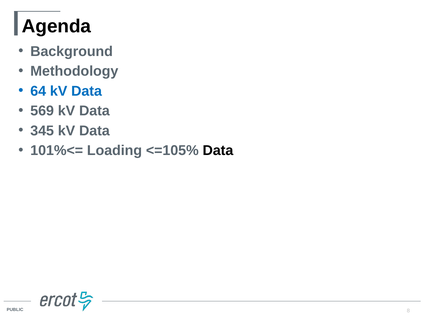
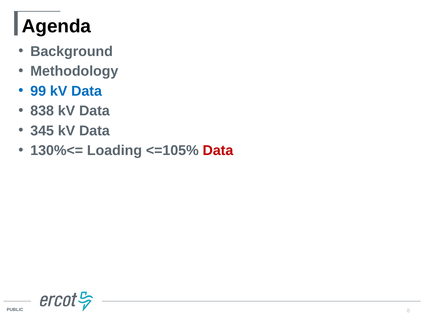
64: 64 -> 99 (38, 91)
569: 569 -> 838 (42, 111)
101%<=: 101%<= -> 130%<= (57, 150)
Data colour: black -> red (218, 150)
